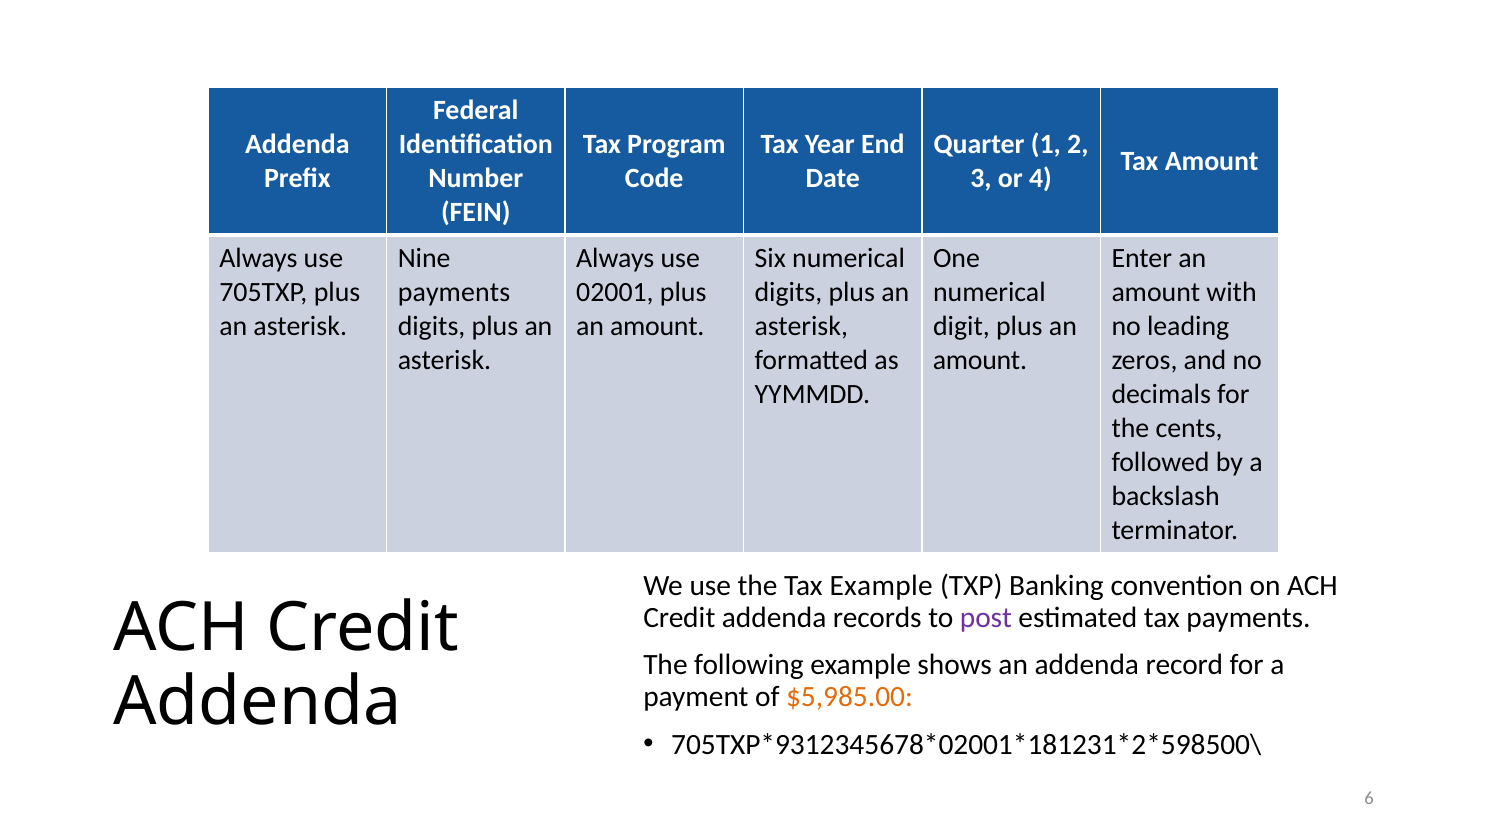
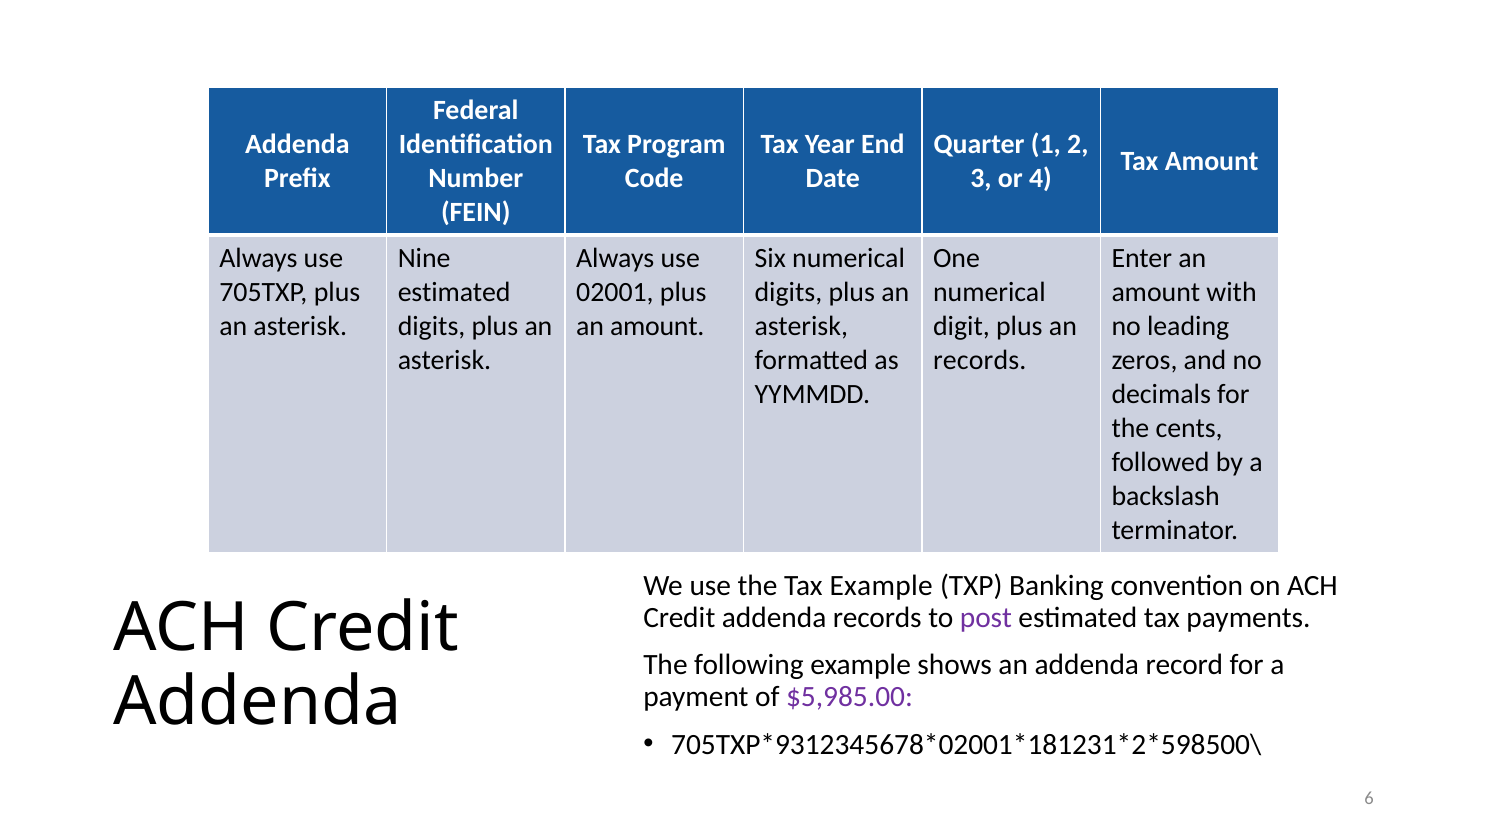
payments: payments -> estimated (454, 292)
amount: amount -> records (980, 360)
$5,985.00 colour: orange -> purple (849, 697)
